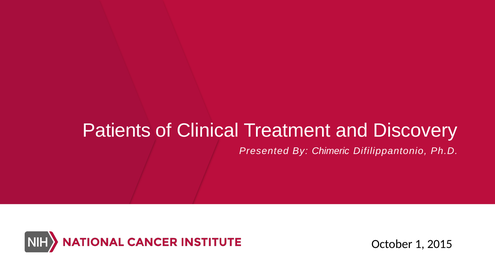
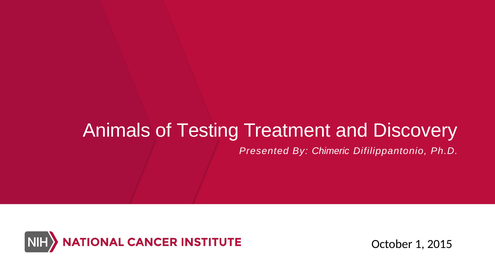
Patients: Patients -> Animals (117, 131)
Clinical: Clinical -> Testing (208, 131)
